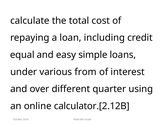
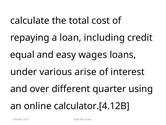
simple: simple -> wages (93, 55)
from: from -> arise (86, 72)
calculator.[2.12B: calculator.[2.12B -> calculator.[4.12B (92, 106)
